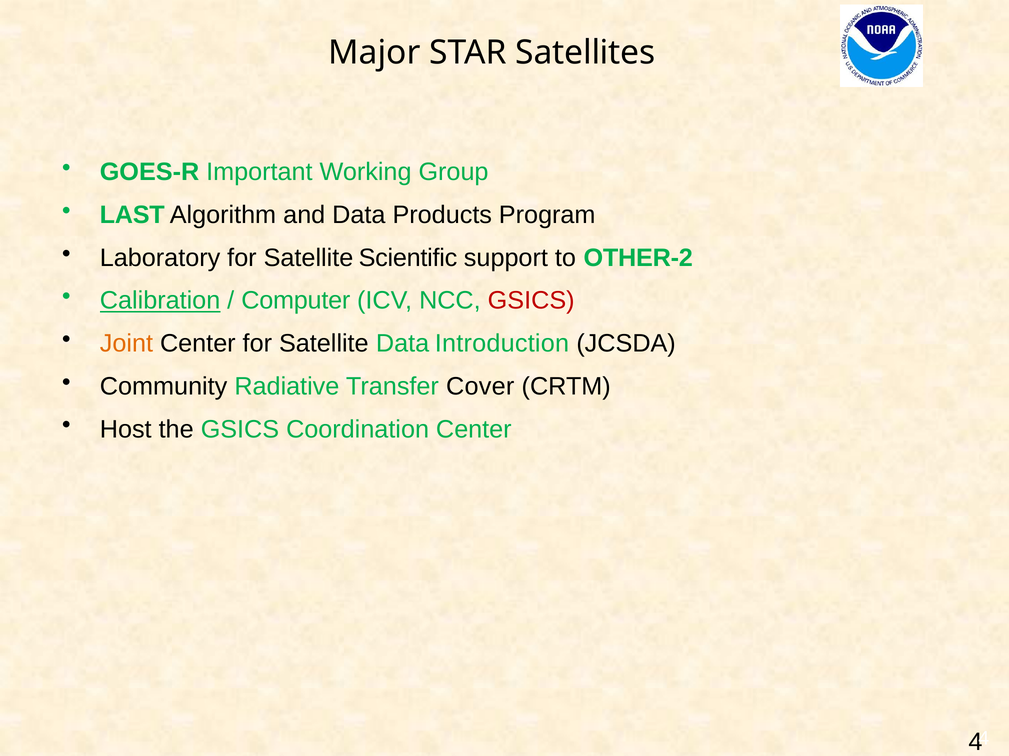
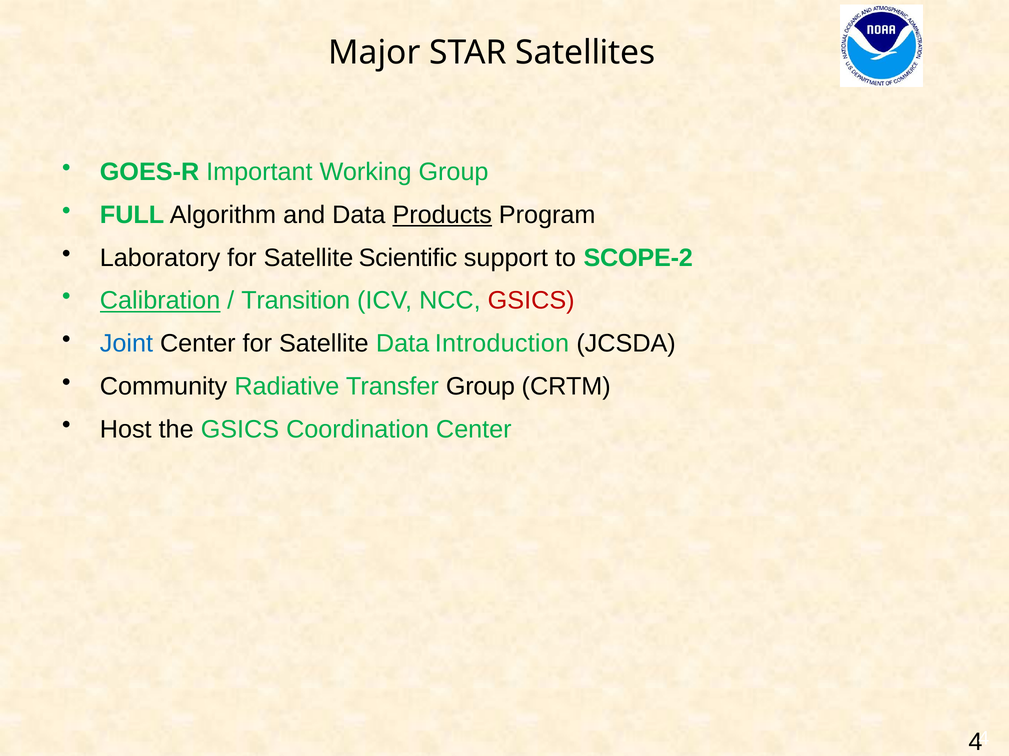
LAST: LAST -> FULL (132, 215)
Products underline: none -> present (442, 215)
OTHER-2: OTHER-2 -> SCOPE-2 (638, 258)
Computer: Computer -> Transition (296, 301)
Joint colour: orange -> blue (126, 344)
Transfer Cover: Cover -> Group (480, 387)
